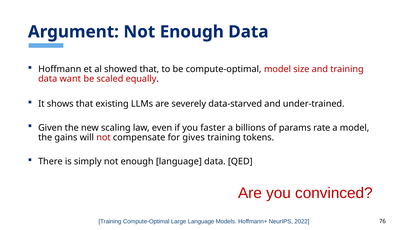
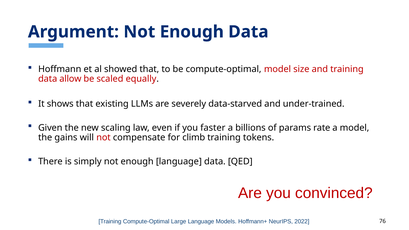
want: want -> allow (70, 79)
gives: gives -> climb (194, 138)
